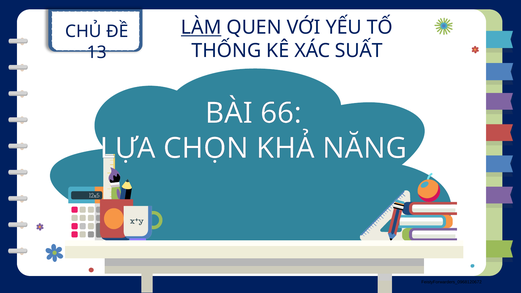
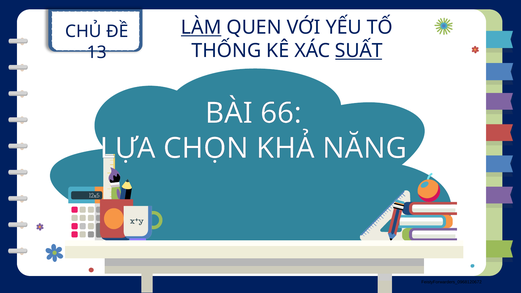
SUẤT underline: none -> present (359, 51)
